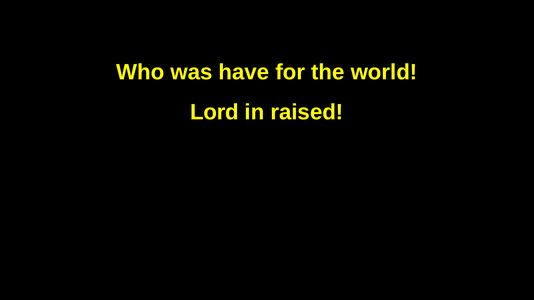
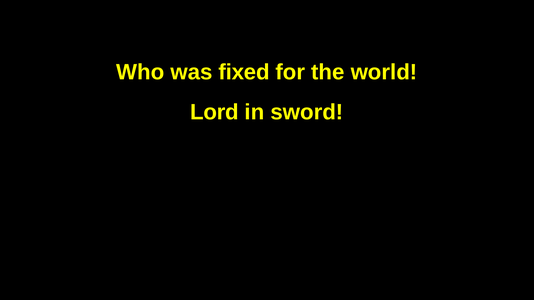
have: have -> fixed (244, 72)
raised: raised -> sword (307, 112)
